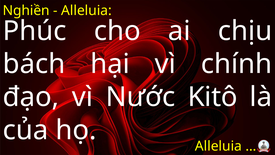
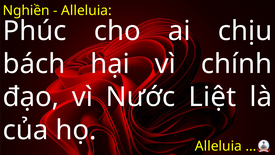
Kitô: Kitô -> Liệt (212, 97)
